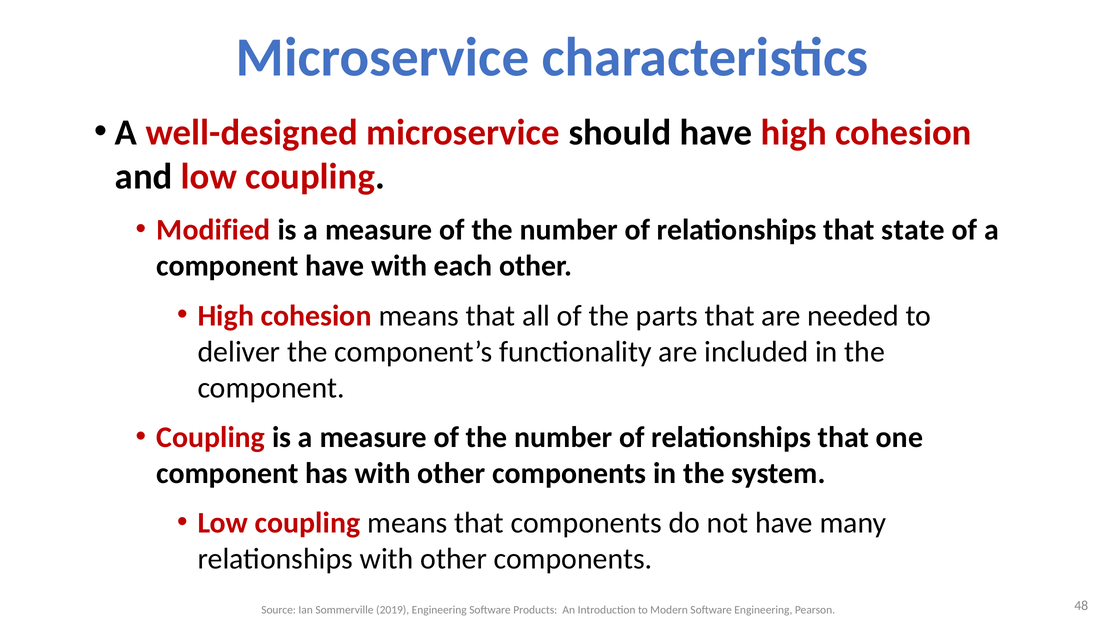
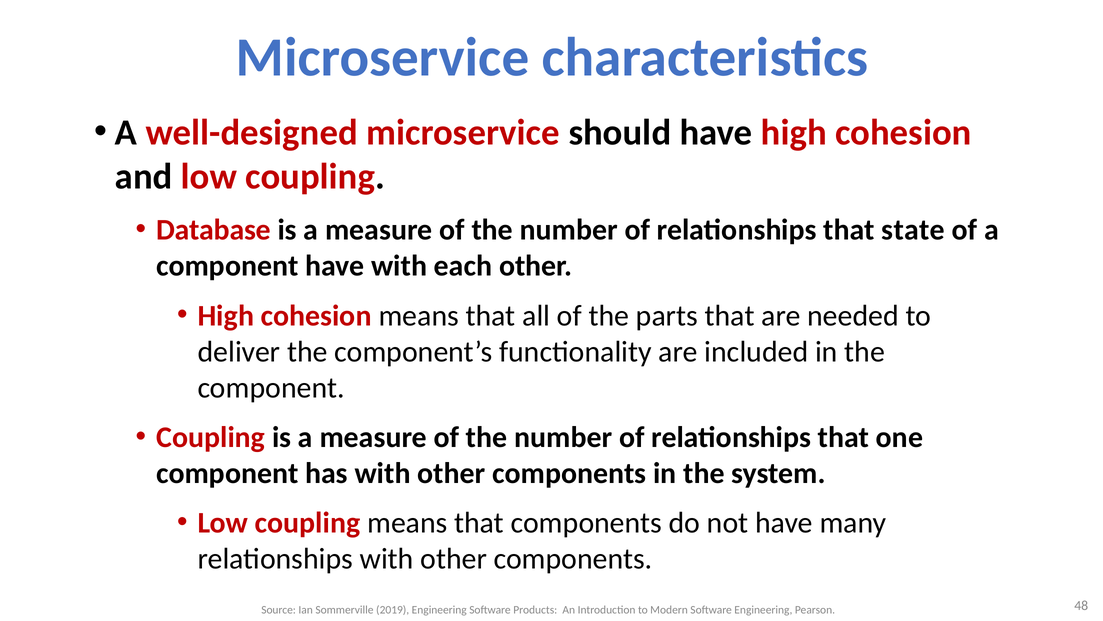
Modified: Modified -> Database (214, 230)
